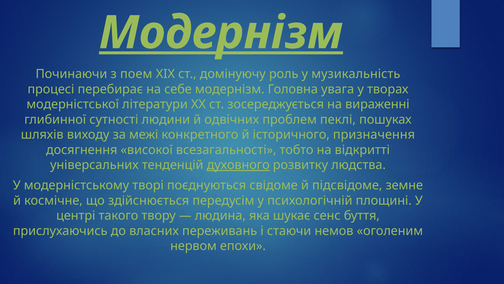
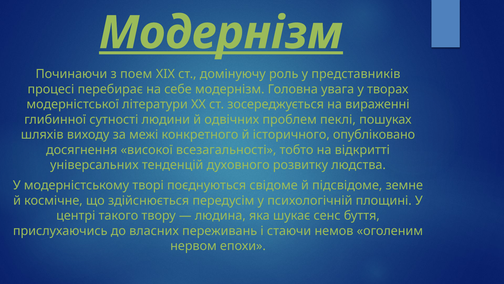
музикальність: музикальність -> представників (356, 74)
призначення: призначення -> опубліковано (374, 135)
духовного underline: present -> none (238, 165)
